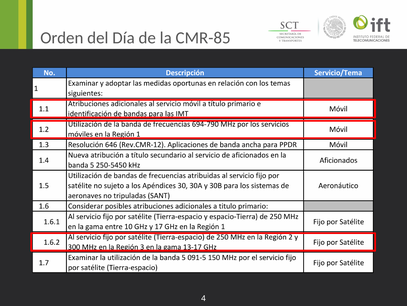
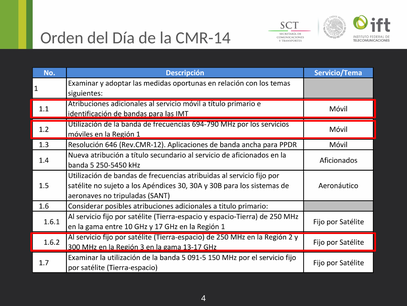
CMR-85: CMR-85 -> CMR-14 (203, 38)
